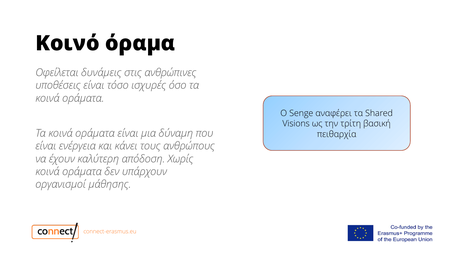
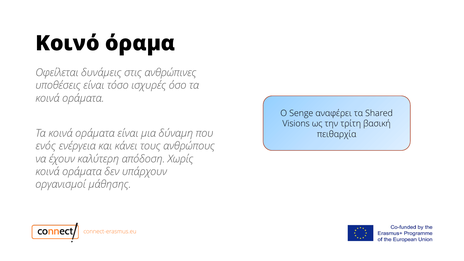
είναι: είναι -> ενός (46, 146)
